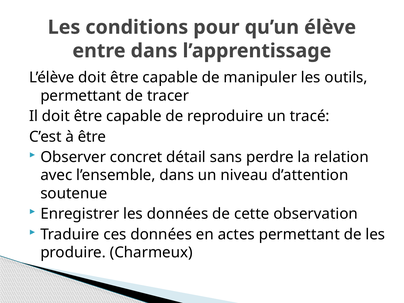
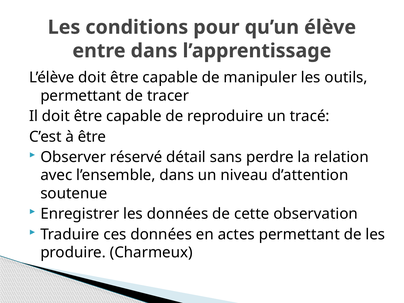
concret: concret -> réservé (136, 157)
